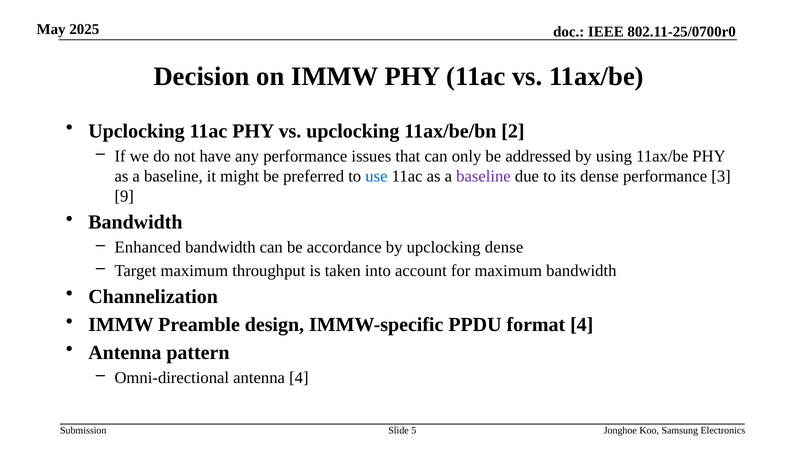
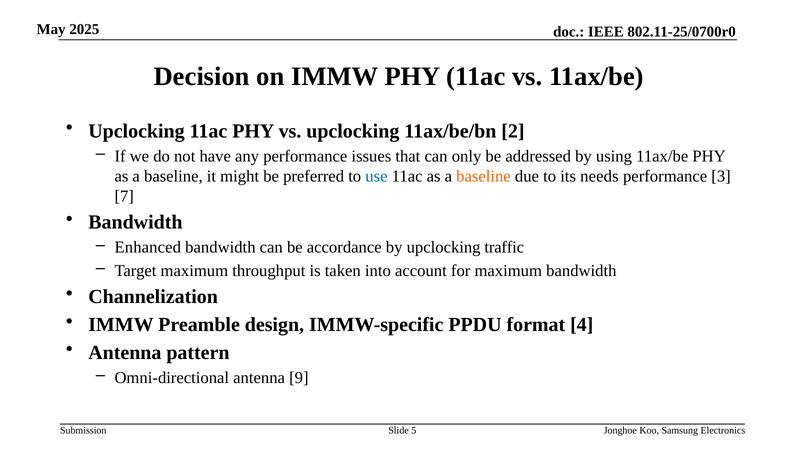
baseline colour: purple -> orange (483, 176)
its dense: dense -> needs (599, 176)
9: 9 -> 7 (124, 196)
upclocking dense: dense -> traffic (504, 247)
antenna 4: 4 -> 9 (299, 378)
